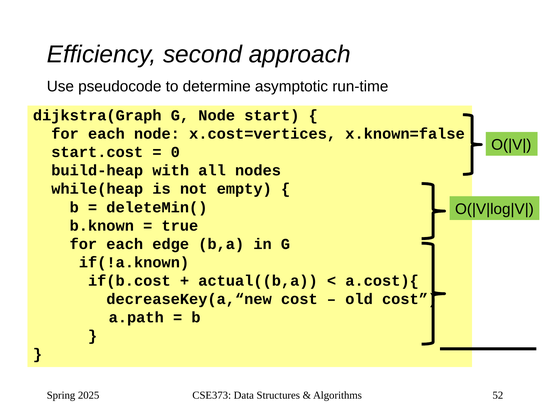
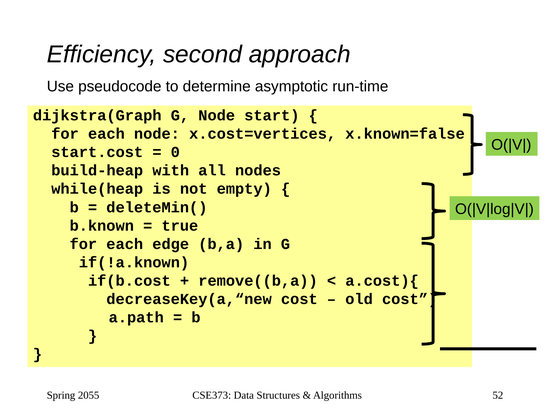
actual((b,a: actual((b,a -> remove((b,a (258, 280)
2025: 2025 -> 2055 (89, 395)
